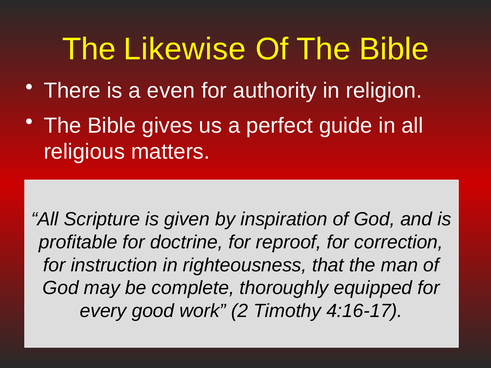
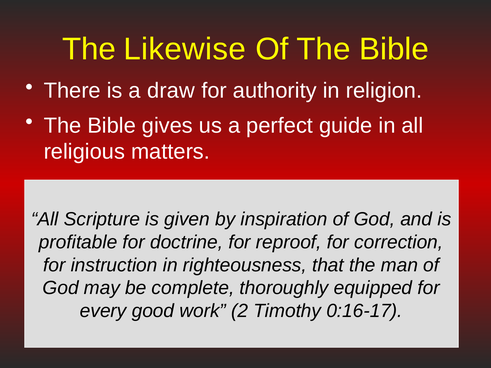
even: even -> draw (171, 91)
4:16-17: 4:16-17 -> 0:16-17 (364, 311)
